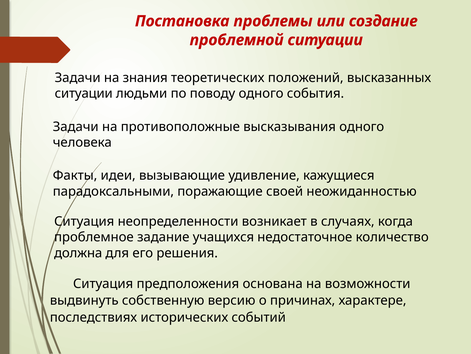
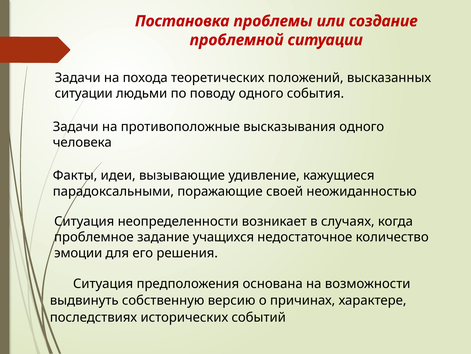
знания: знания -> похода (145, 78)
должна: должна -> эмоции (78, 253)
